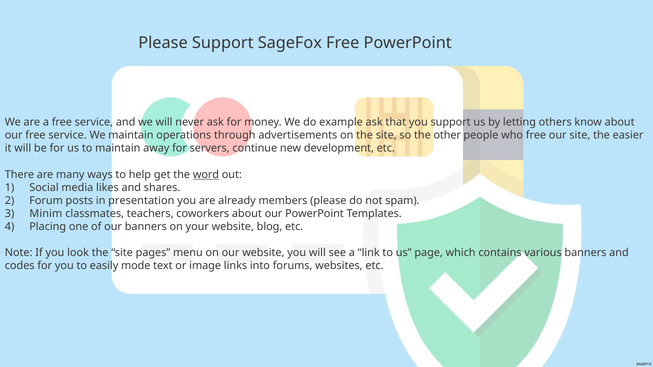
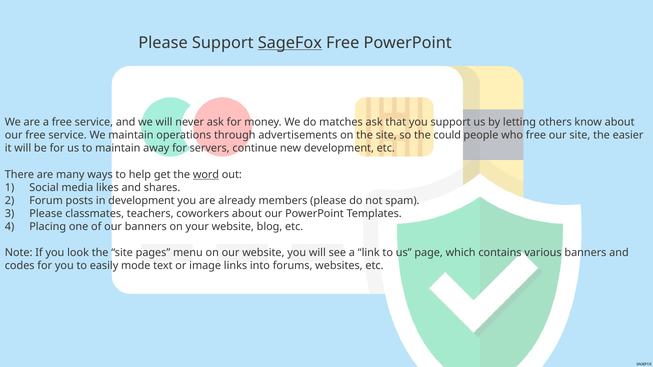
SageFox underline: none -> present (290, 43)
example: example -> matches (341, 122)
other: other -> could (447, 135)
in presentation: presentation -> development (141, 201)
Minim: Minim -> Please (46, 214)
